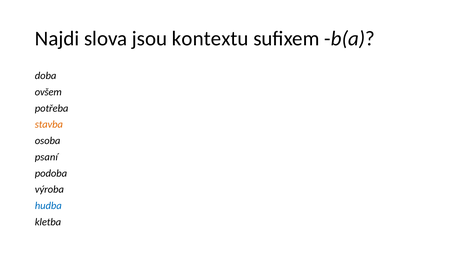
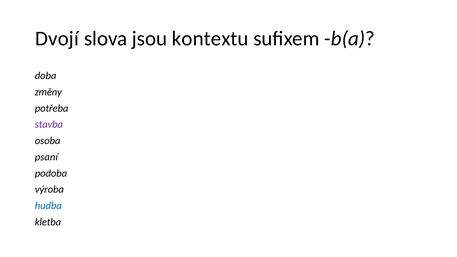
Najdi: Najdi -> Dvojí (57, 39)
ovšem: ovšem -> změny (48, 92)
stavba colour: orange -> purple (49, 125)
